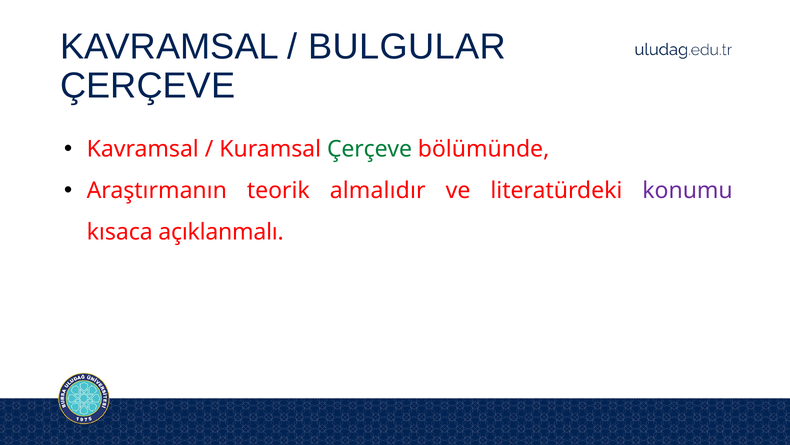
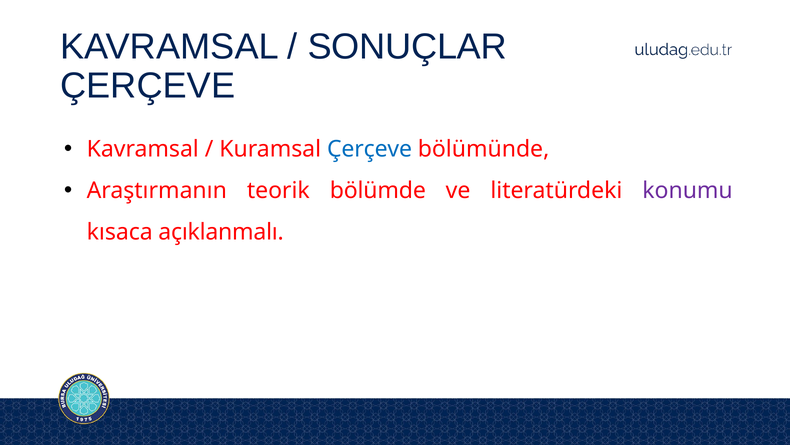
BULGULAR: BULGULAR -> SONUÇLAR (407, 47)
Çerçeve colour: green -> blue (370, 149)
almalıdır: almalıdır -> bölümde (378, 190)
